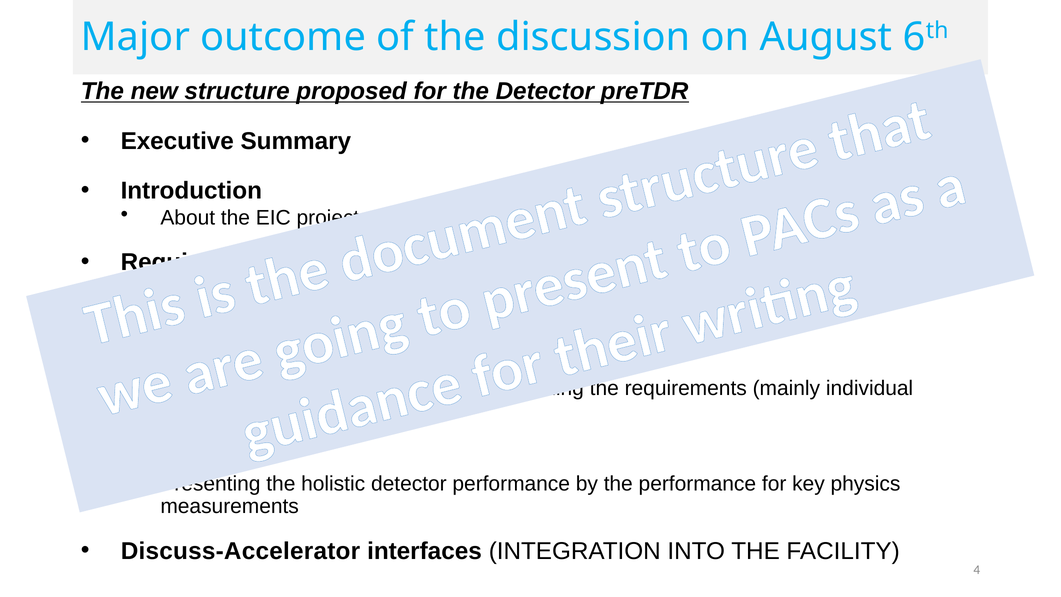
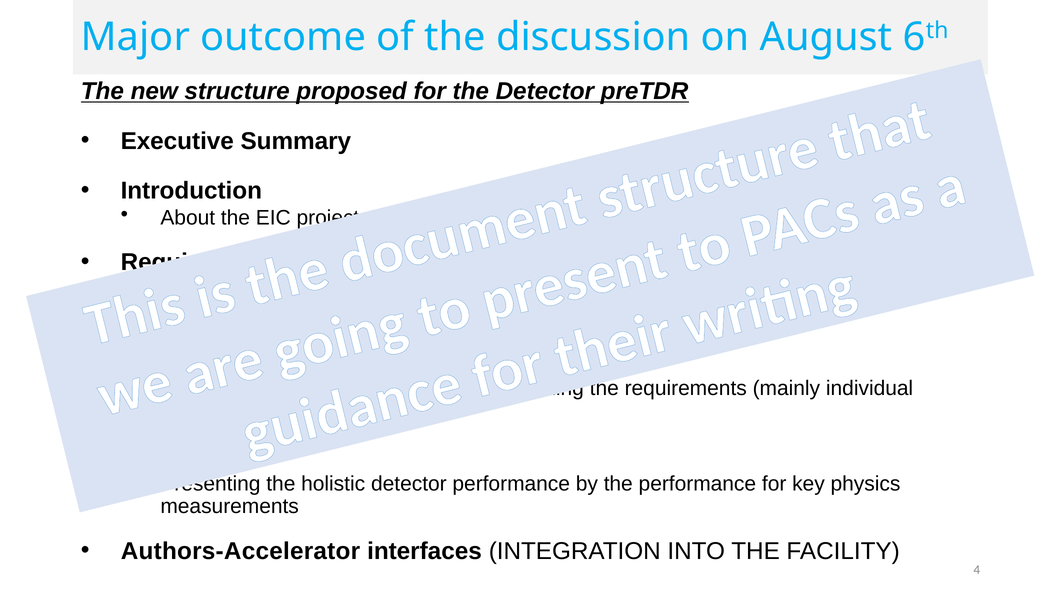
Discuss-Accelerator: Discuss-Accelerator -> Authors-Accelerator (240, 551)
